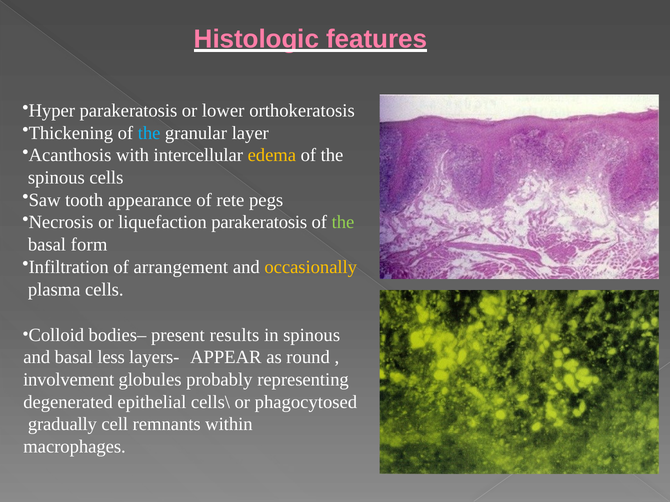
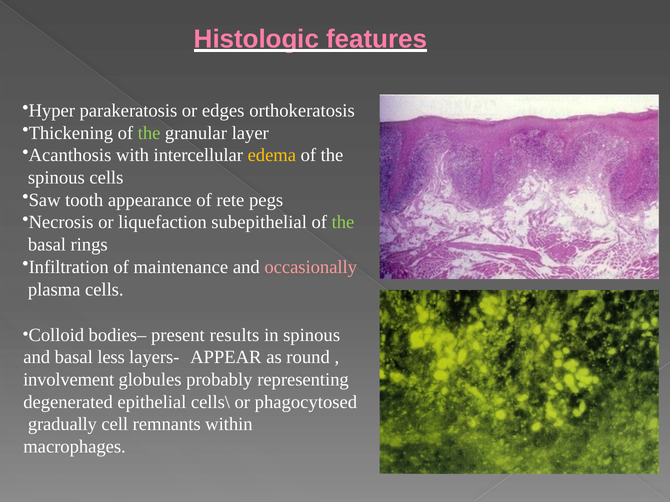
lower: lower -> edges (223, 111)
the colour: light blue -> light green (149, 133)
liquefaction parakeratosis: parakeratosis -> subepithelial (259, 223)
form: form -> rings (89, 245)
arrangement: arrangement -> maintenance (181, 267)
occasionally colour: yellow -> pink (311, 267)
